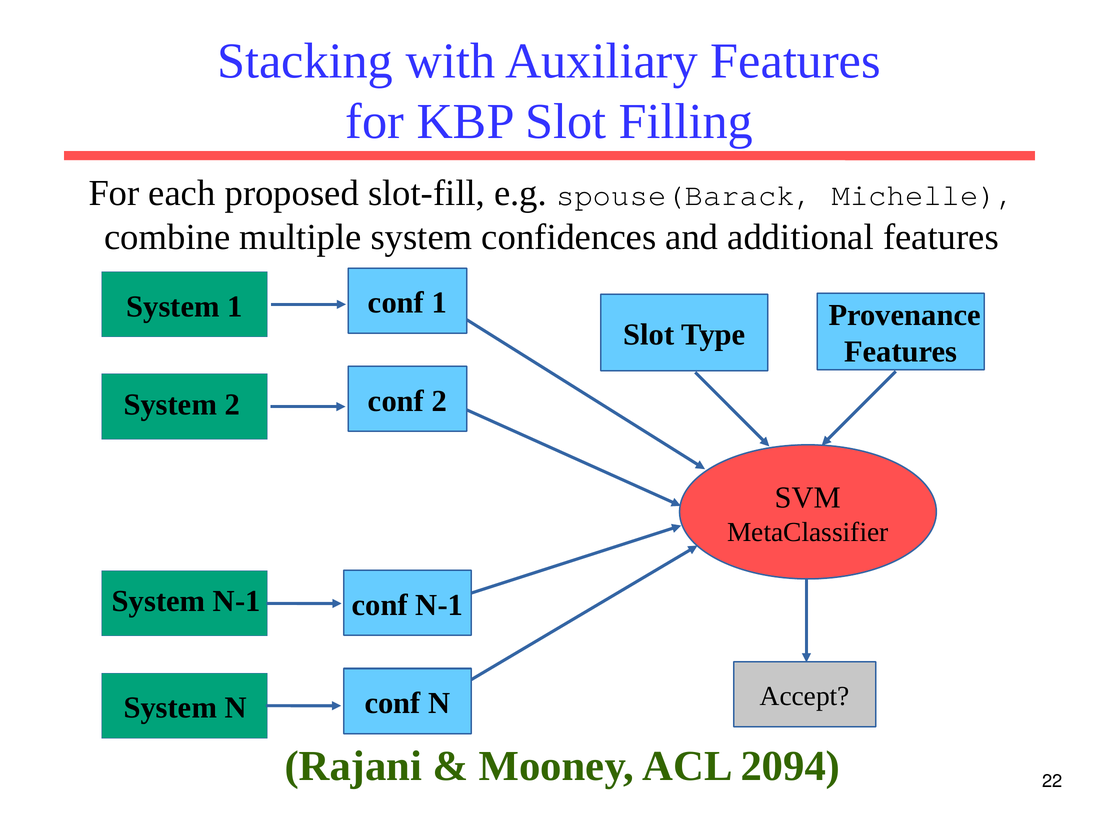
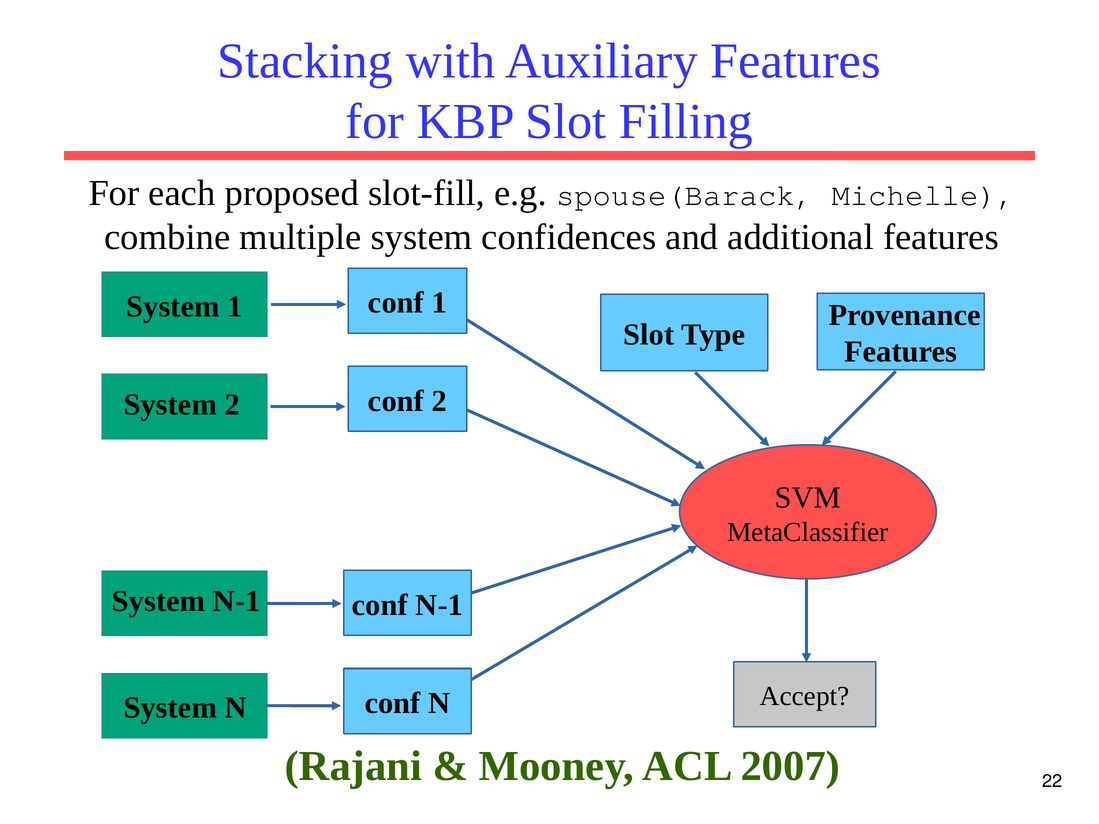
2094: 2094 -> 2007 (790, 766)
